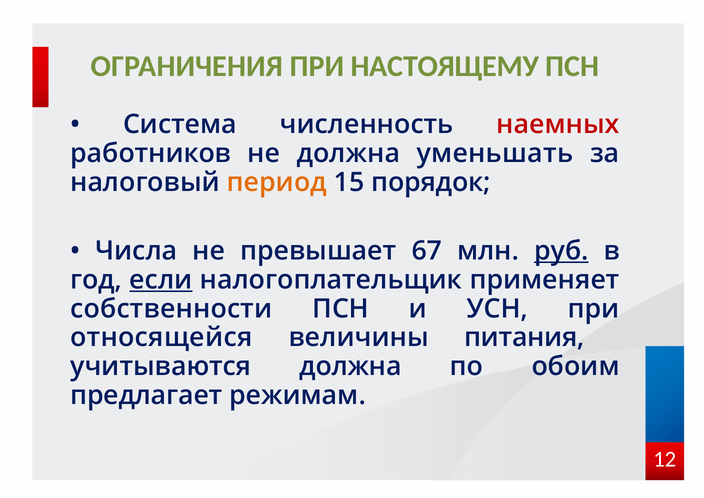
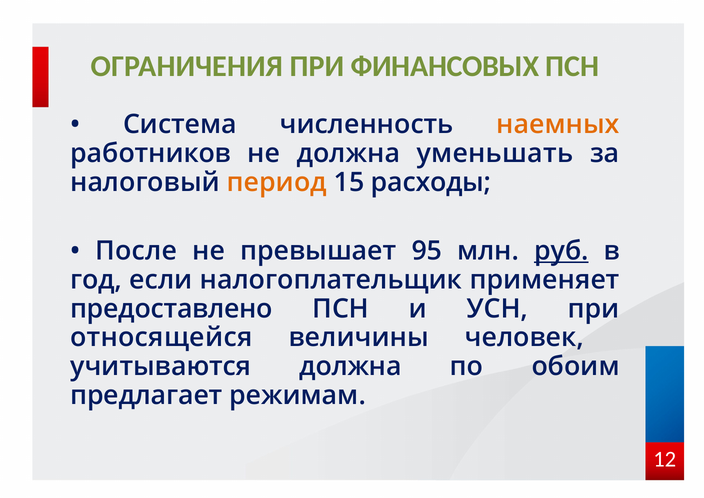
НАСТОЯЩЕМУ: НАСТОЯЩЕМУ -> ФИНАНСОВЫХ (445, 67)
наемных colour: red -> orange (558, 124)
порядок: порядок -> расходы (431, 182)
Числа: Числа -> После (136, 251)
67: 67 -> 95 (427, 251)
если underline: present -> none (161, 280)
собственности: собственности -> предоставлено (171, 309)
питания: питания -> человек (524, 338)
